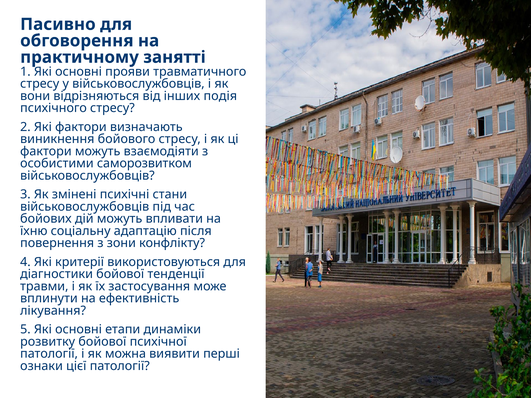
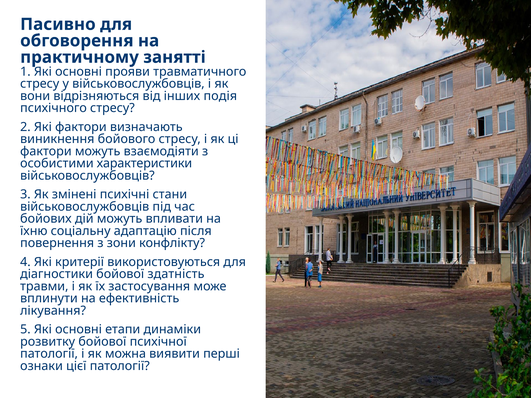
саморозвитком: саморозвитком -> характеристики (144, 164)
тенденції: тенденції -> здатність (176, 274)
